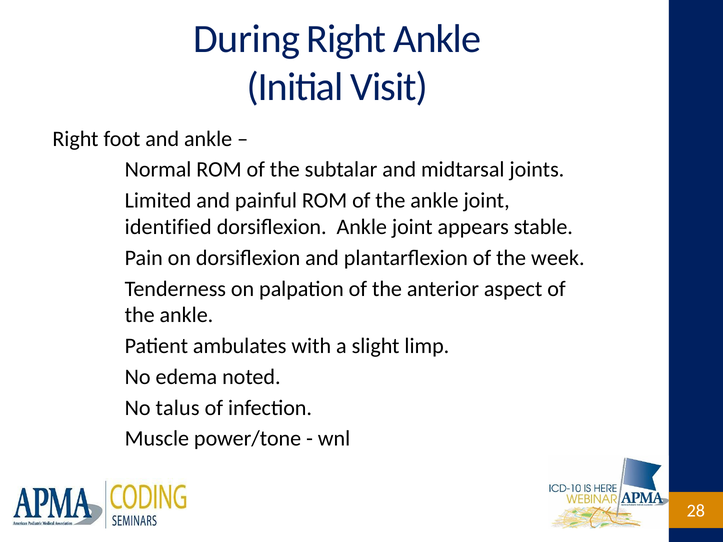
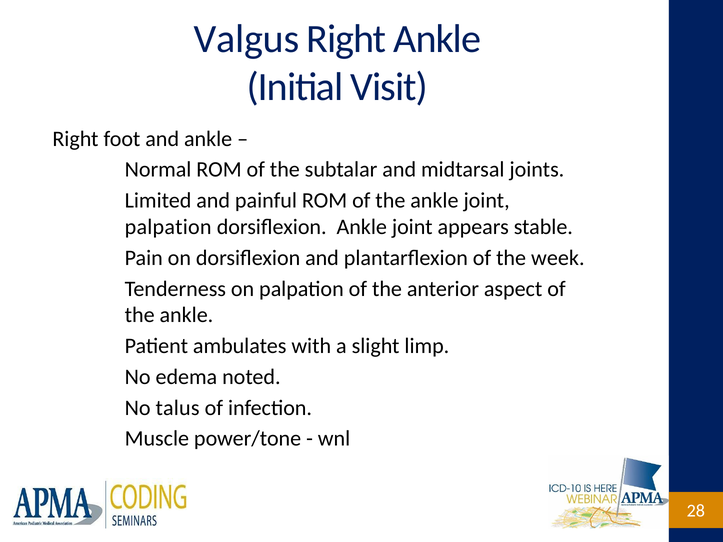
During: During -> Valgus (247, 39)
identified: identified -> palpation (168, 227)
